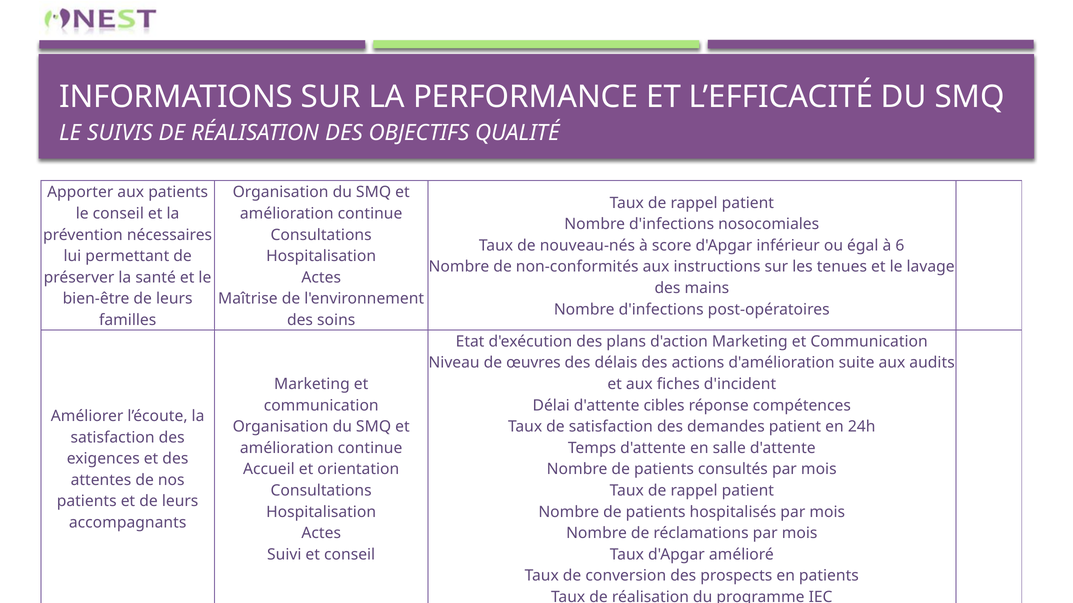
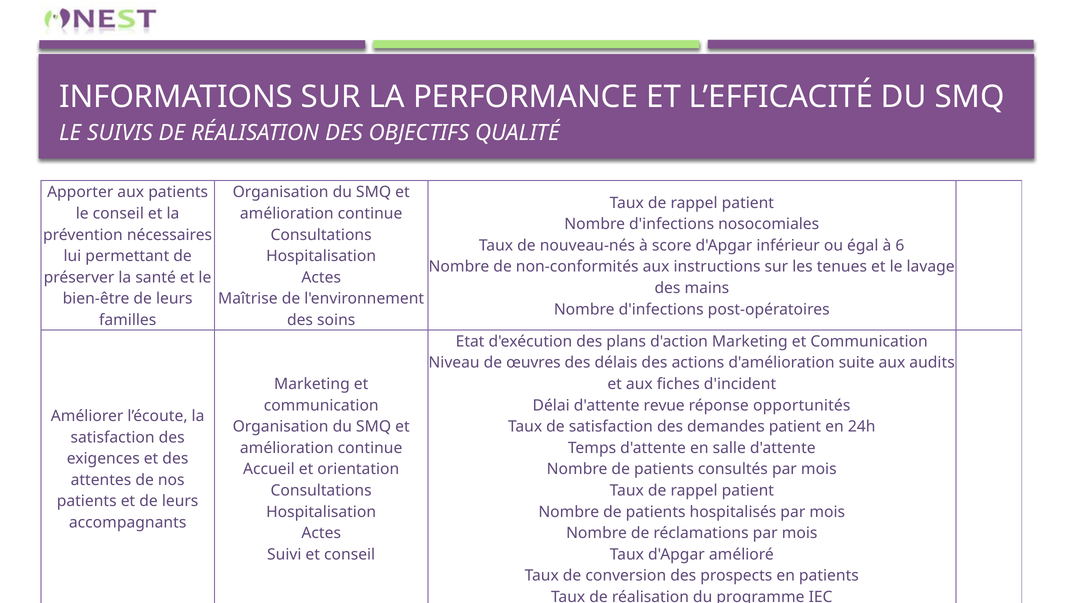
cibles: cibles -> revue (664, 406)
compétences: compétences -> opportunités (802, 406)
